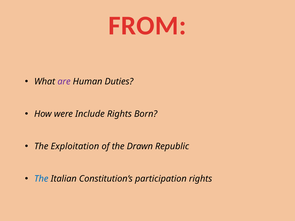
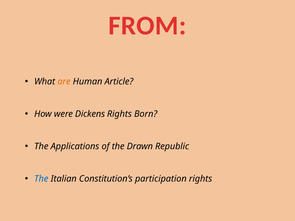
are colour: purple -> orange (64, 82)
Duties: Duties -> Article (119, 82)
Include: Include -> Dickens (90, 114)
Exploitation: Exploitation -> Applications (75, 147)
